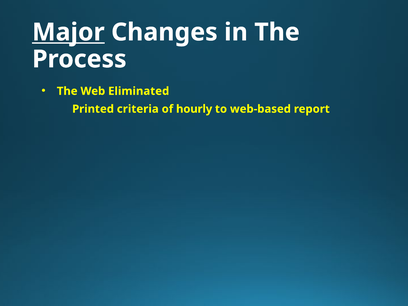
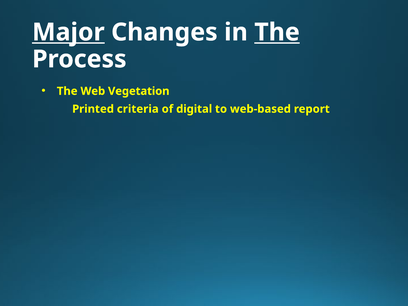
The underline: none -> present (277, 32)
Eliminated: Eliminated -> Vegetation (139, 91)
hourly: hourly -> digital (194, 109)
